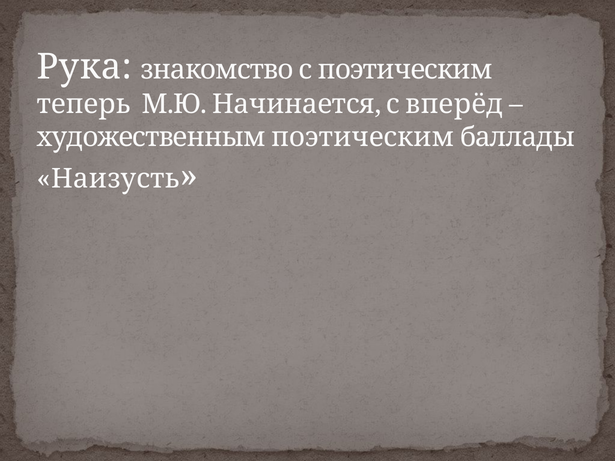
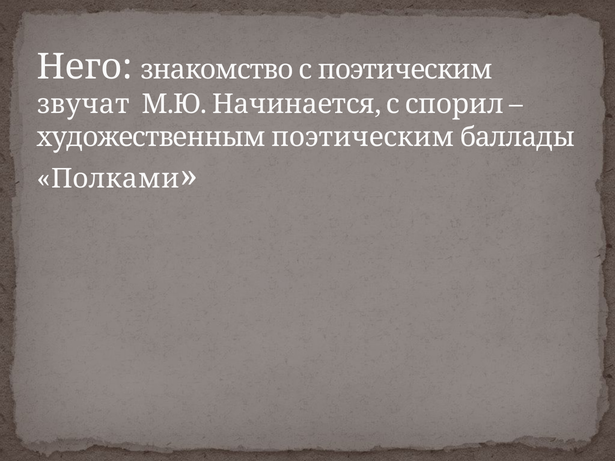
Рука: Рука -> Него (85, 67)
теперь: теперь -> звучат (83, 105)
вперёд: вперёд -> спорил (455, 105)
Наизусть: Наизусть -> Полками (108, 179)
